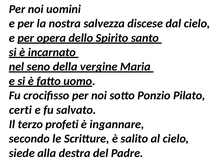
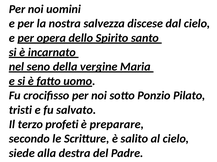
certi: certi -> tristi (21, 110)
ingannare: ingannare -> preparare (117, 125)
